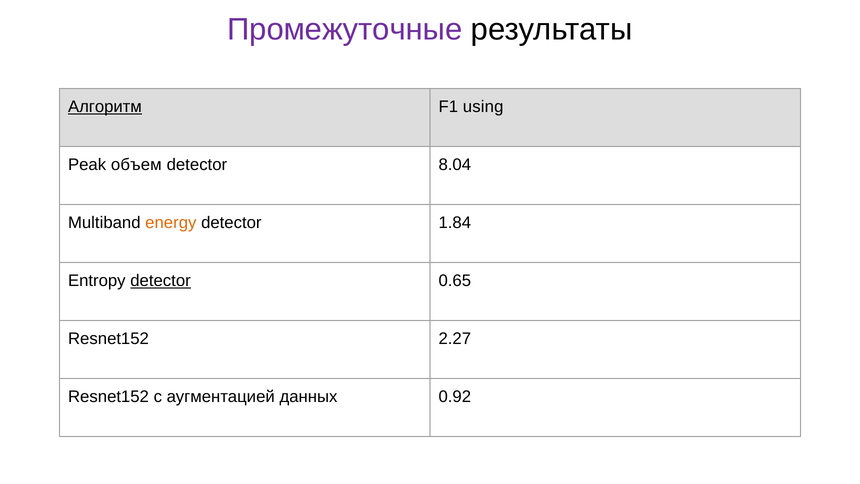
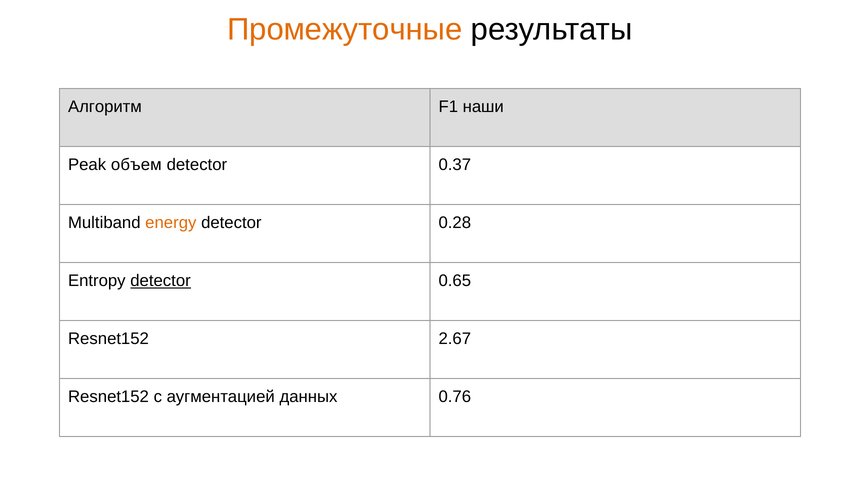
Промежуточные colour: purple -> orange (345, 29)
Алгоритм underline: present -> none (105, 107)
using: using -> наши (483, 107)
8.04: 8.04 -> 0.37 (455, 165)
1.84: 1.84 -> 0.28 (455, 223)
2.27: 2.27 -> 2.67 (455, 339)
0.92: 0.92 -> 0.76 (455, 397)
